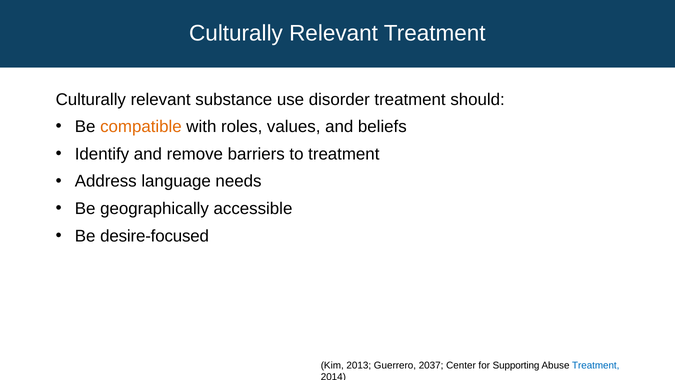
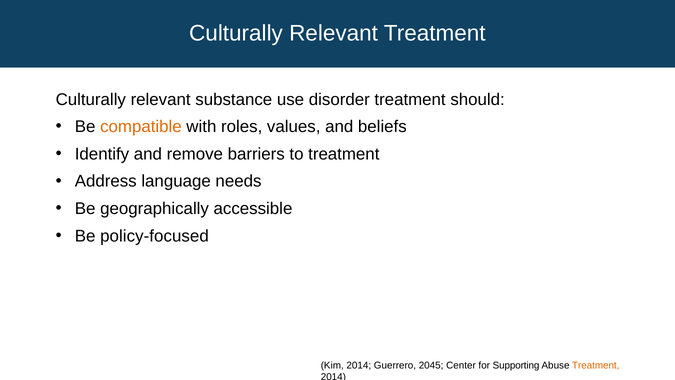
desire-focused: desire-focused -> policy-focused (154, 236)
Kim 2013: 2013 -> 2014 (359, 365)
2037: 2037 -> 2045 (431, 365)
Treatment colour: blue -> orange (596, 365)
